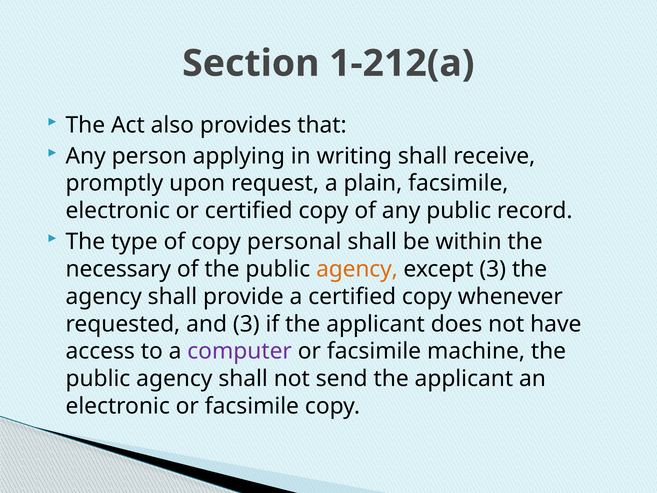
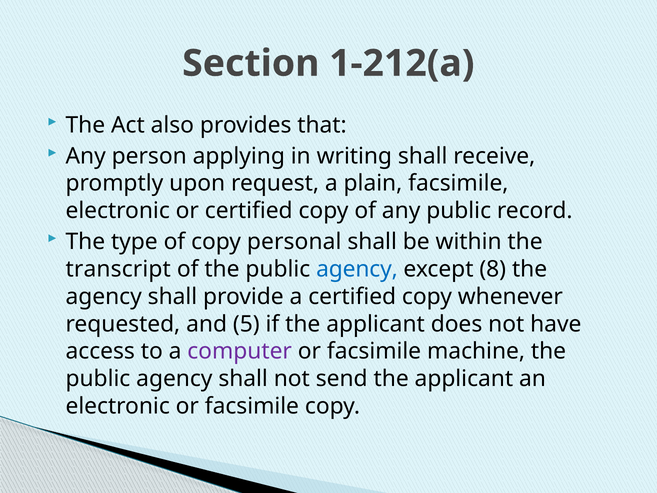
necessary: necessary -> transcript (118, 269)
agency colour: orange -> blue (357, 269)
except 3: 3 -> 8 (493, 269)
and 3: 3 -> 5 (246, 324)
